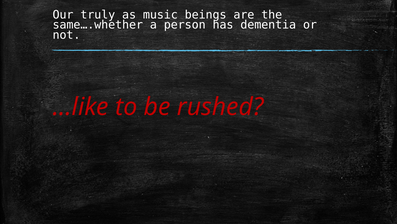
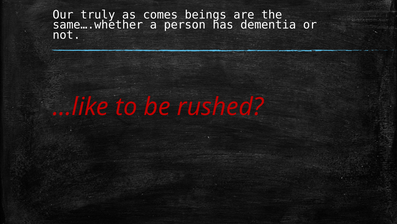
music: music -> comes (160, 15)
